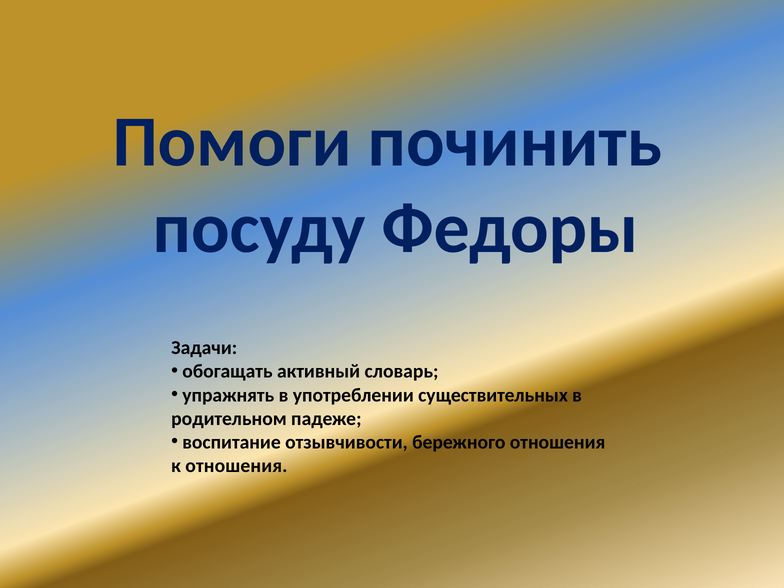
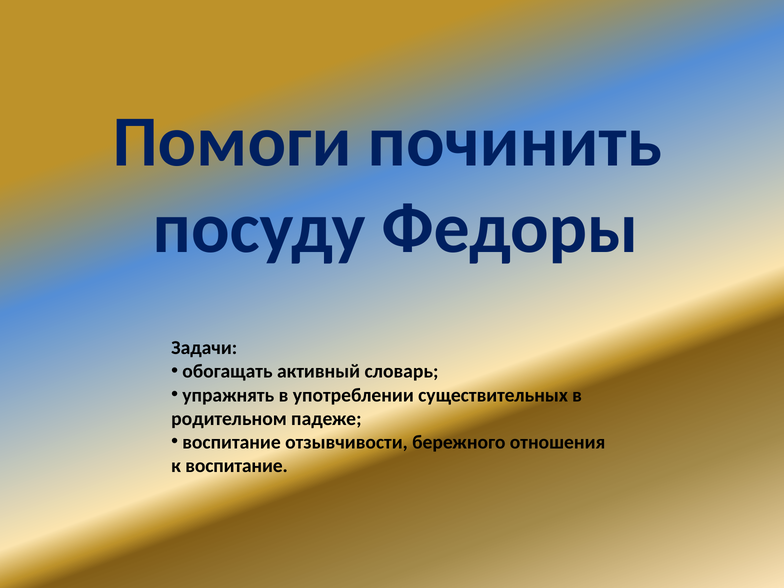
к отношения: отношения -> воспитание (237, 466)
